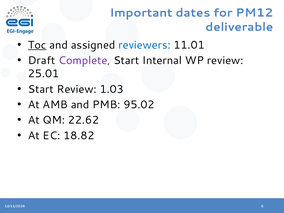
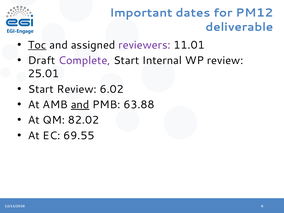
reviewers colour: blue -> purple (144, 45)
1.03: 1.03 -> 6.02 (112, 89)
and underline: none -> present (80, 105)
95.02: 95.02 -> 63.88 (139, 105)
22.62: 22.62 -> 82.02 (84, 120)
18.82: 18.82 -> 69.55 (79, 136)
